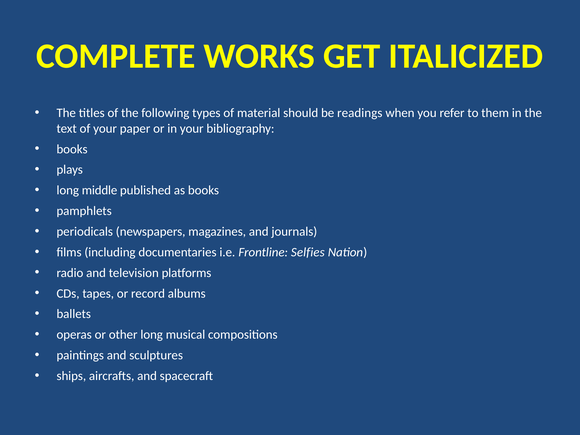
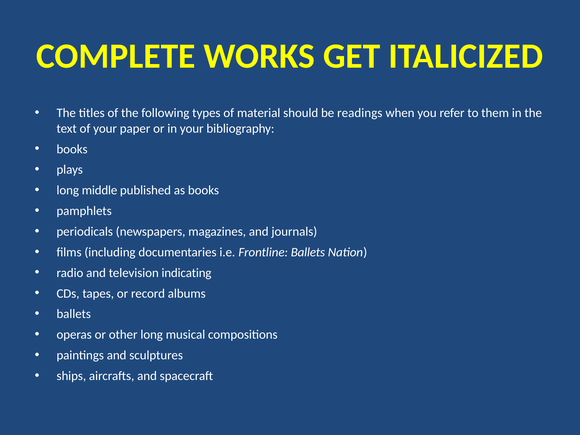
Frontline Selfies: Selfies -> Ballets (308, 252)
platforms: platforms -> indicating (187, 273)
